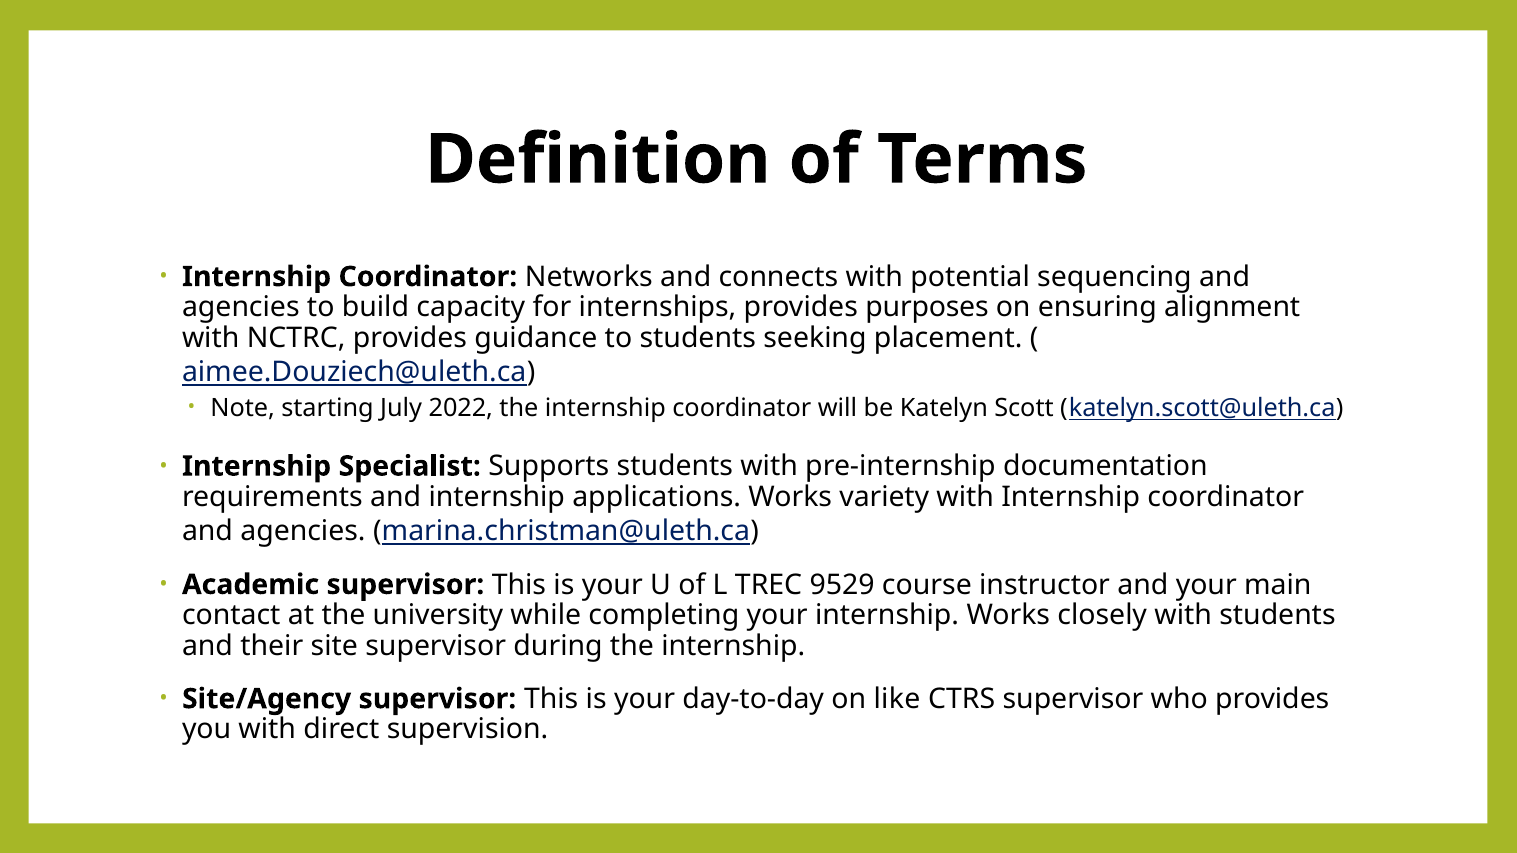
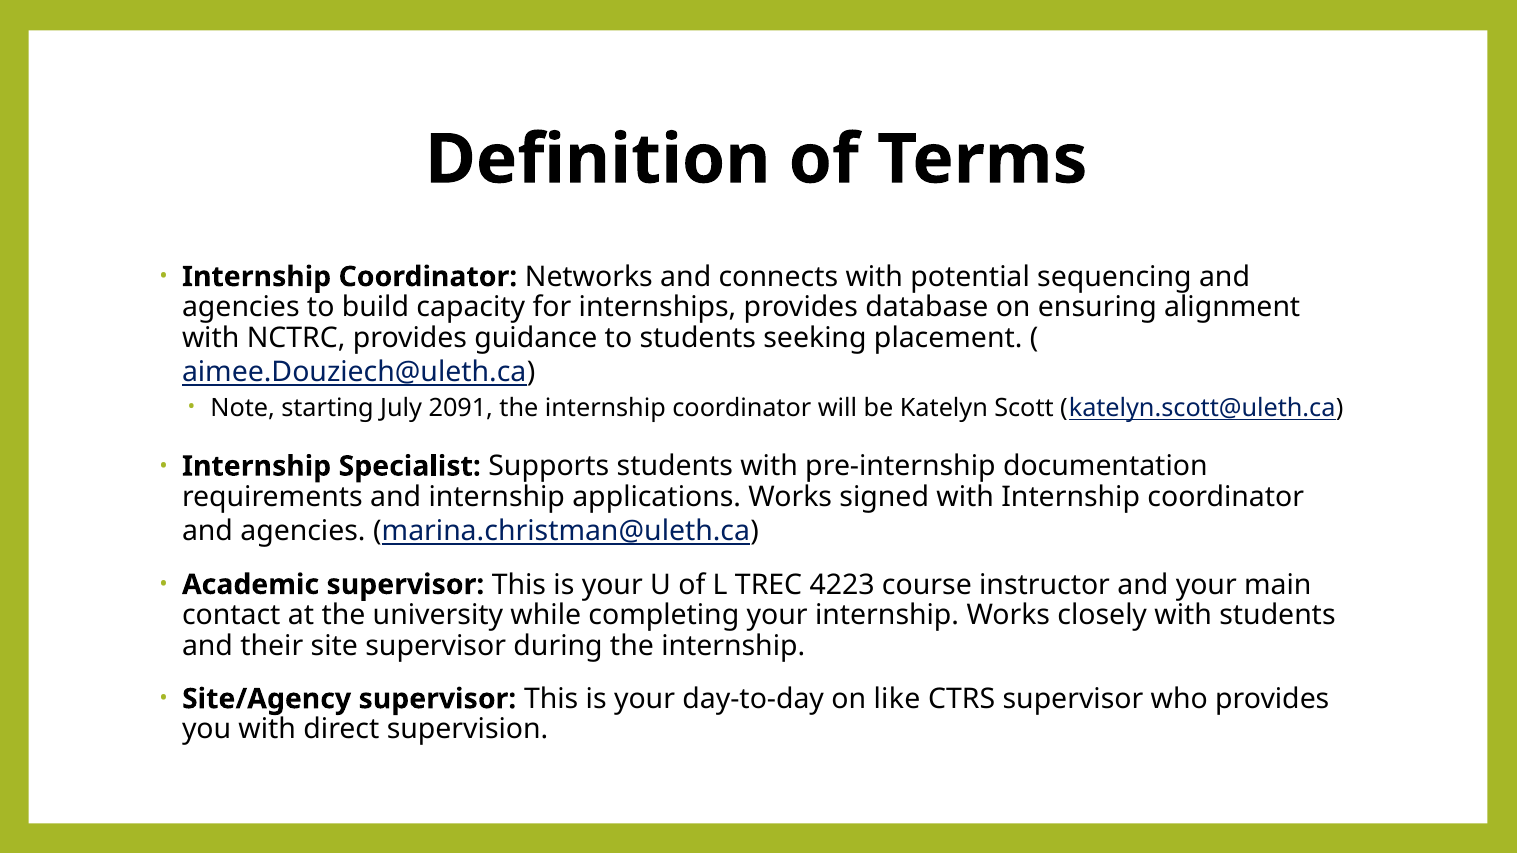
purposes: purposes -> database (927, 308)
2022: 2022 -> 2091 (461, 408)
variety: variety -> signed (884, 497)
9529: 9529 -> 4223 (842, 585)
